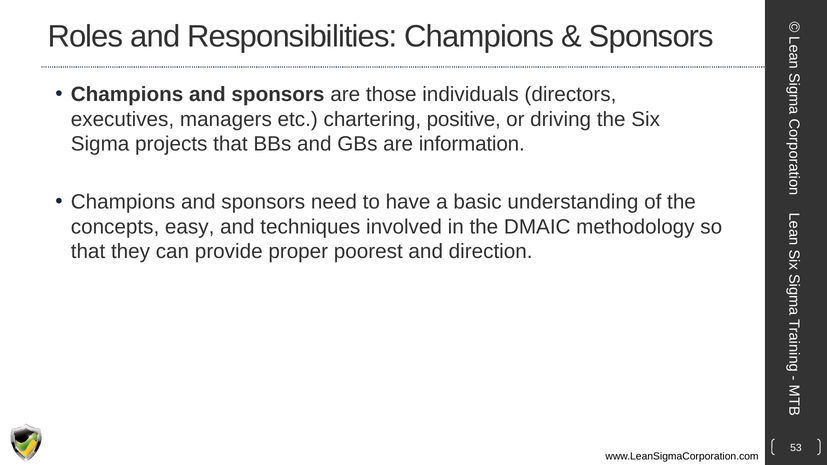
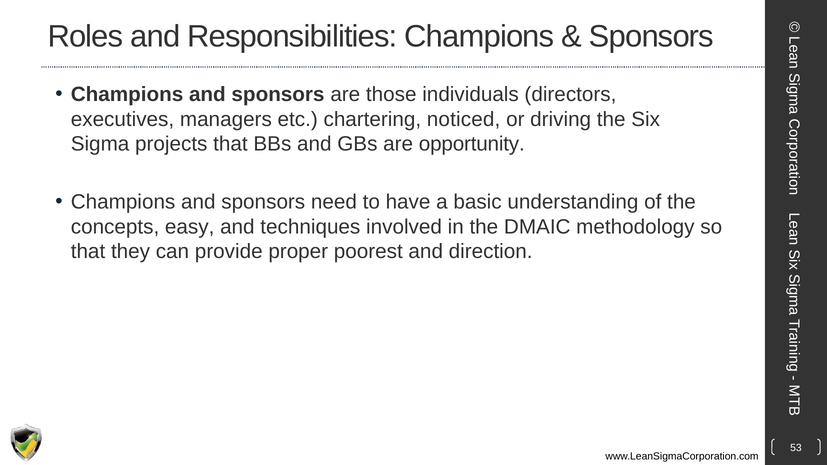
positive: positive -> noticed (464, 119)
information: information -> opportunity (472, 144)
